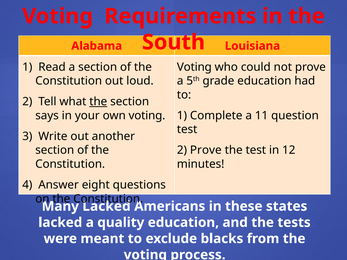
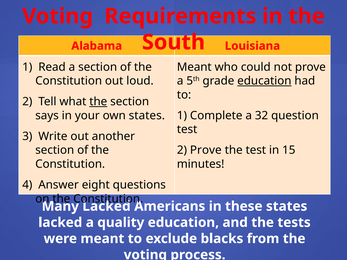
Voting: Voting -> Meant (194, 67)
education underline: none -> present (264, 81)
own voting: voting -> states (147, 116)
11: 11 -> 32 (262, 116)
12: 12 -> 15 (289, 150)
